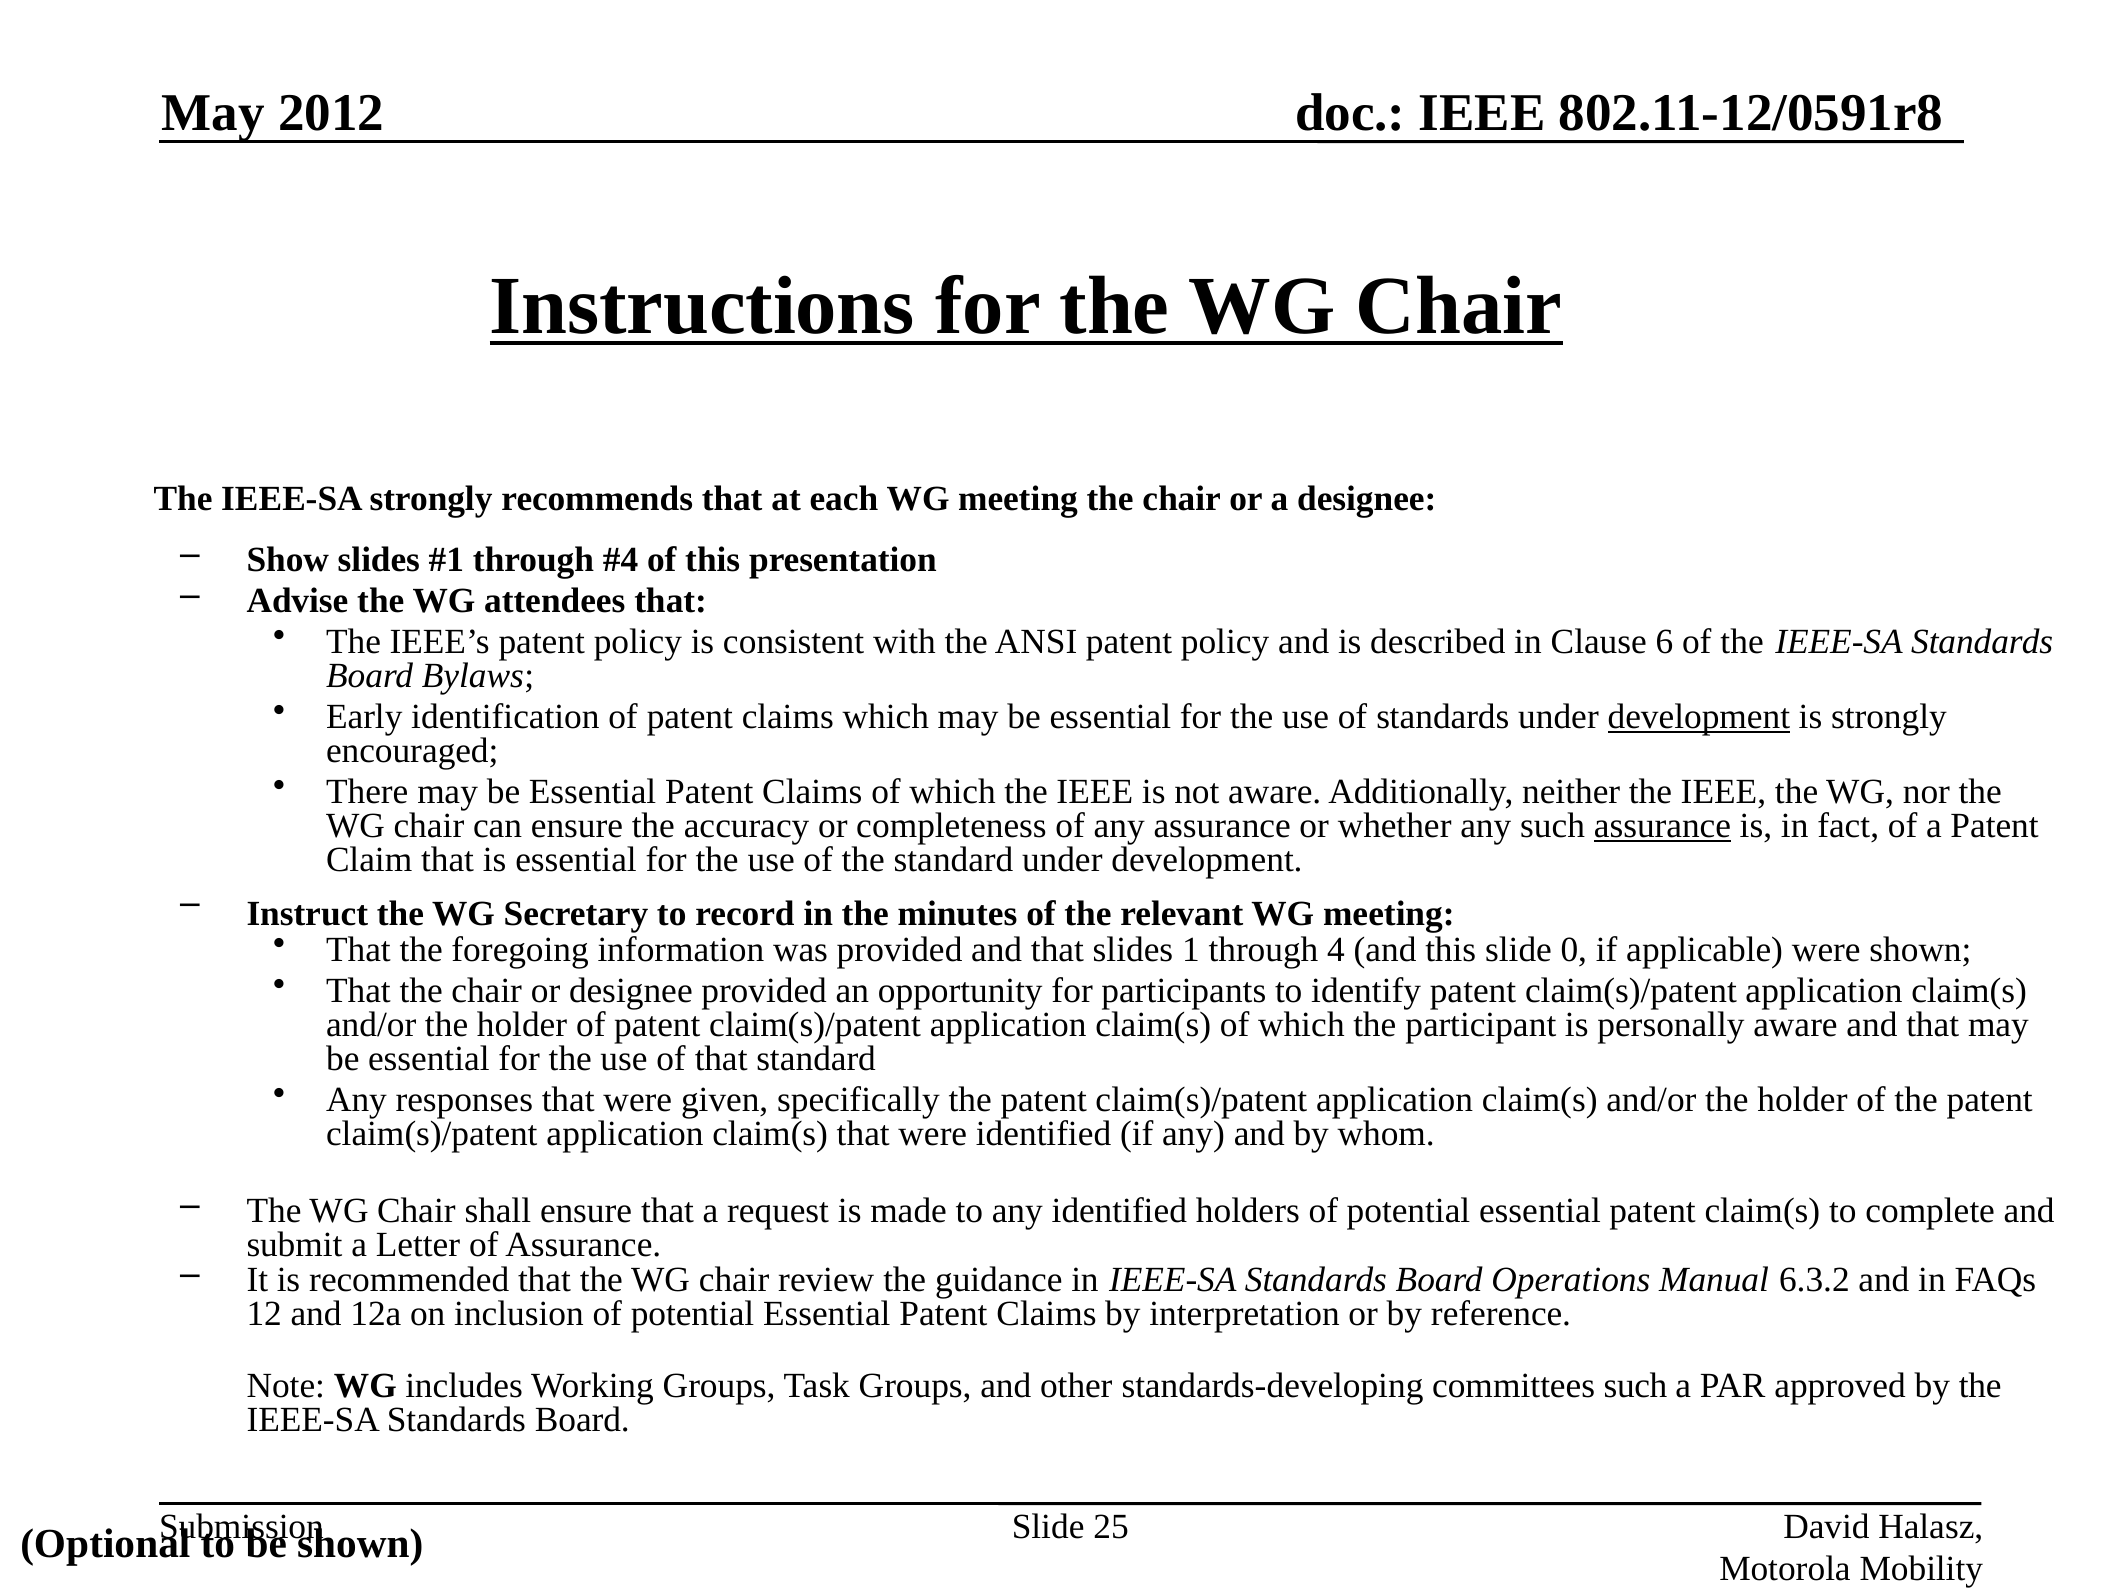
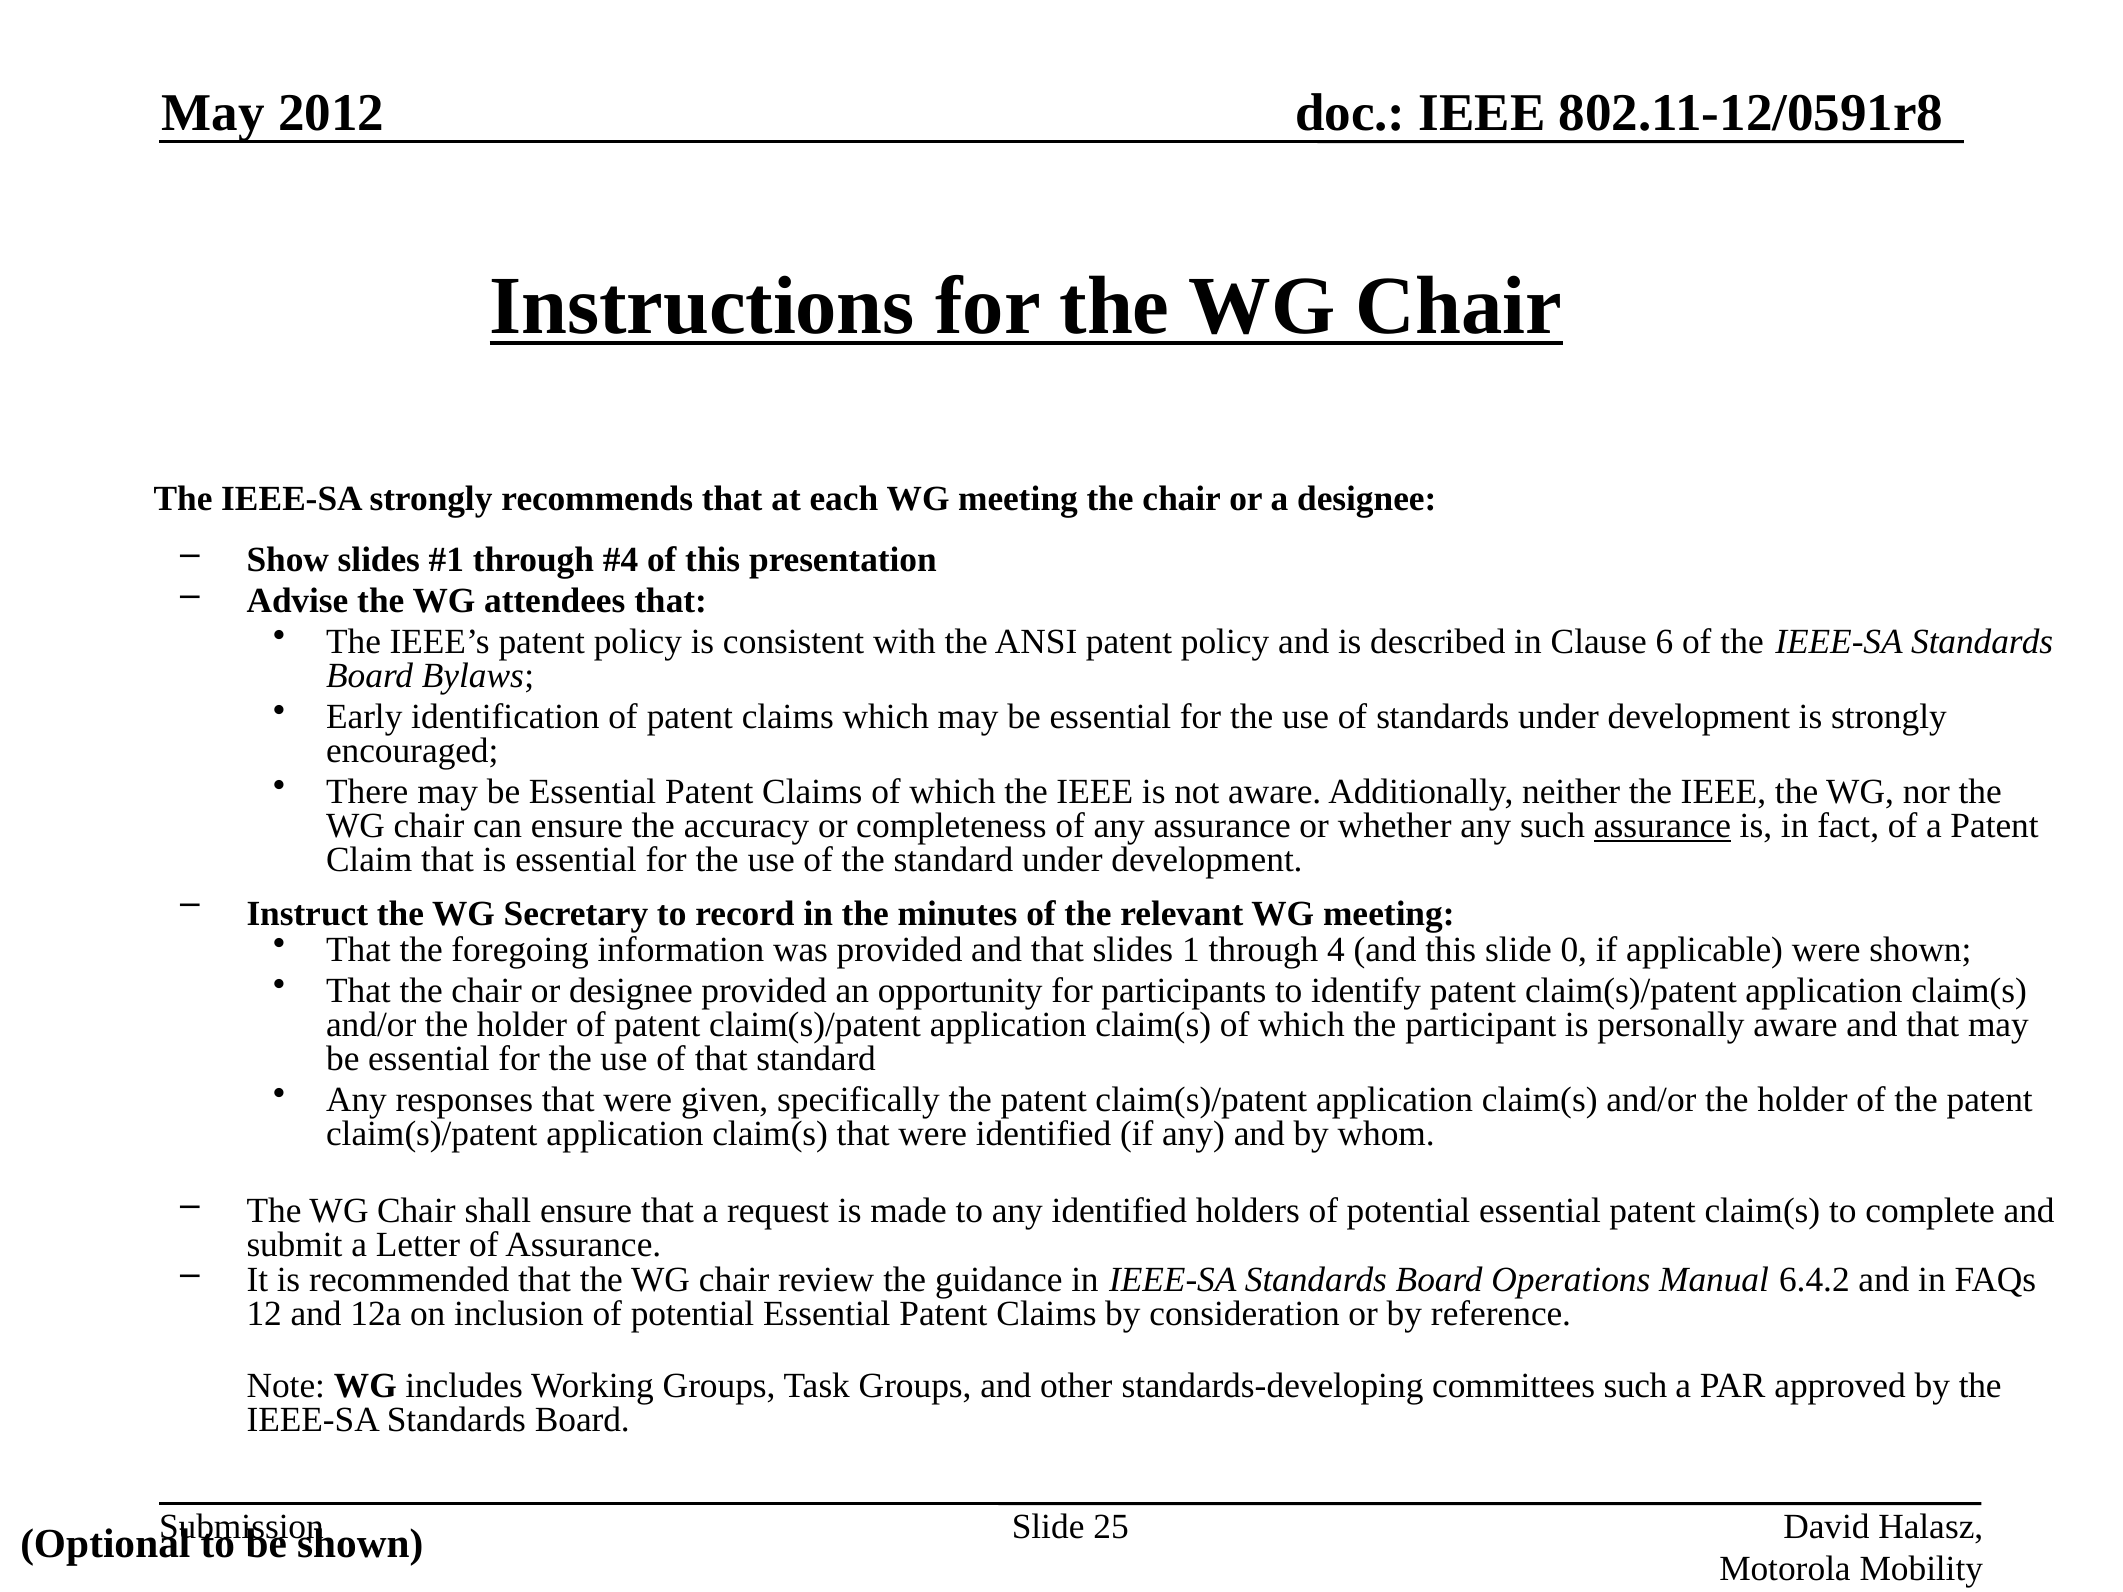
development underline: present -> none (1699, 717)
6.3.2: 6.3.2 -> 6.4.2 (1814, 1281)
interpretation: interpretation -> consideration (1245, 1314)
